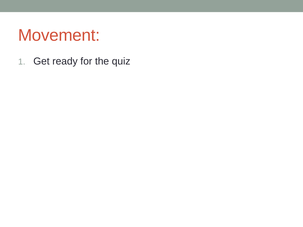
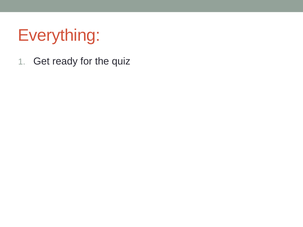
Movement: Movement -> Everything (59, 35)
